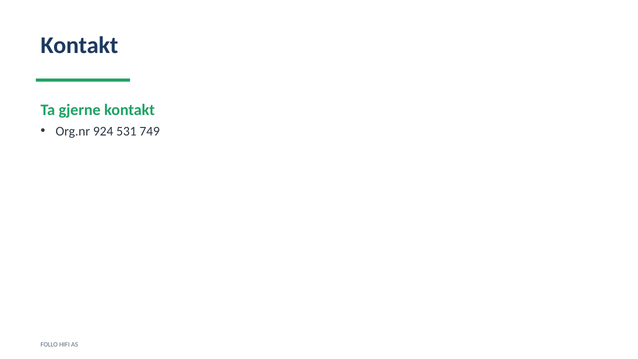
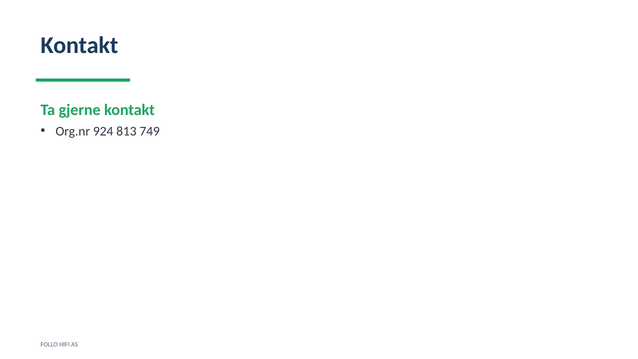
531: 531 -> 813 (126, 131)
